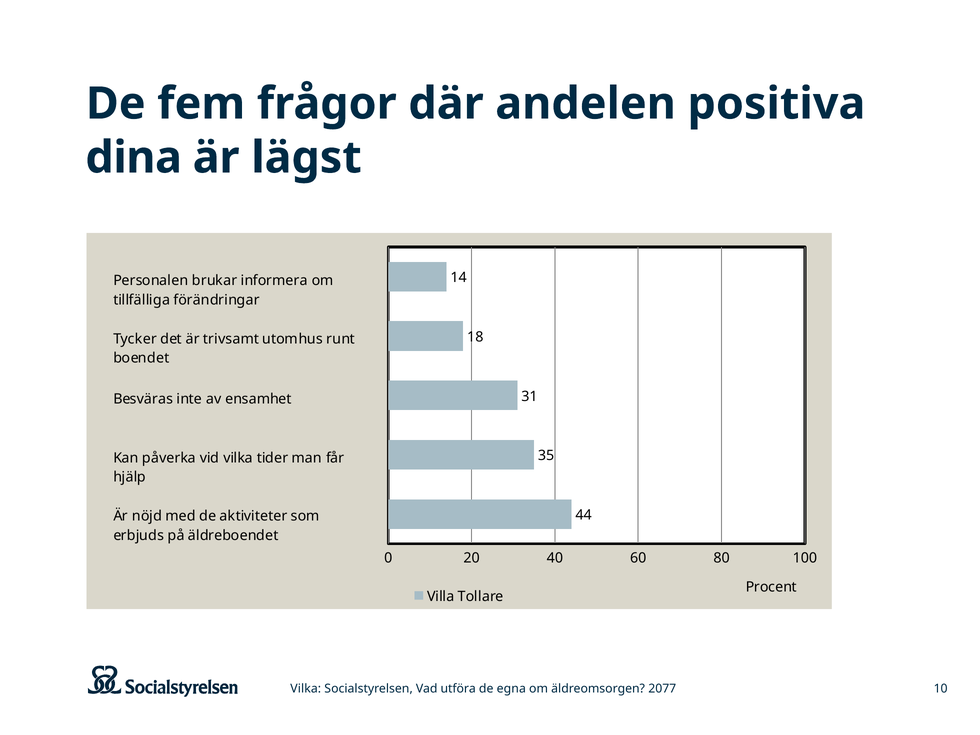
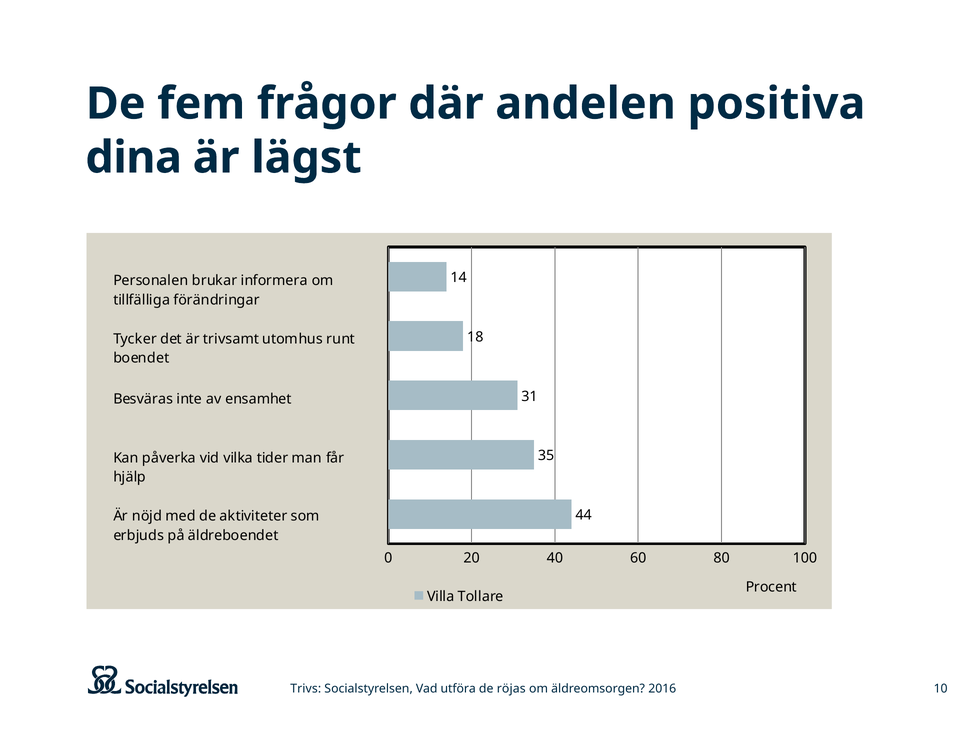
Vilka: Vilka -> Trivs (306, 689)
egna: egna -> röjas (511, 689)
2077: 2077 -> 2016 (662, 689)
